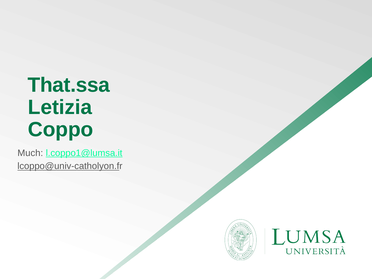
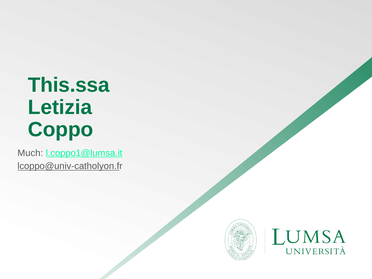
That.ssa: That.ssa -> This.ssa (69, 85)
